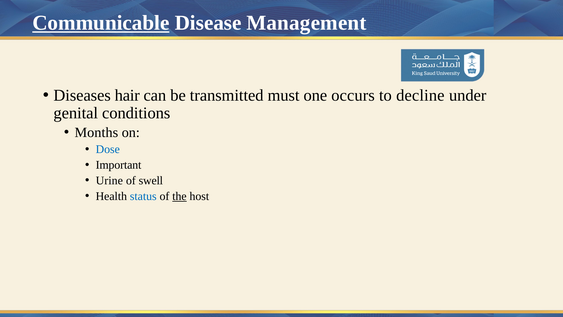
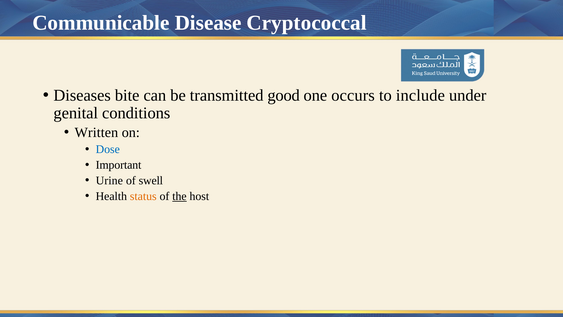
Communicable underline: present -> none (101, 23)
Management: Management -> Cryptococcal (307, 23)
hair: hair -> bite (127, 95)
must: must -> good (284, 95)
decline: decline -> include (420, 95)
Months: Months -> Written (96, 132)
status colour: blue -> orange (143, 196)
